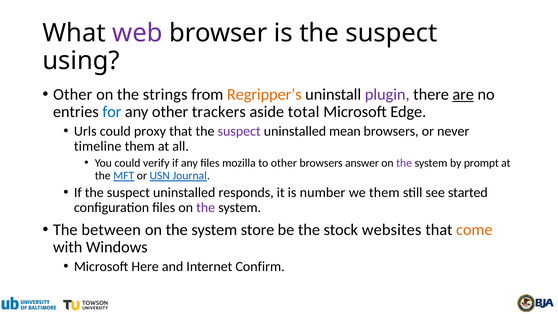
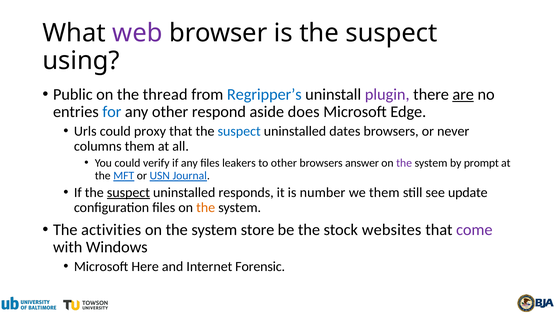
Other: Other -> Public (73, 94)
strings: strings -> thread (165, 94)
Regripper’s colour: orange -> blue (264, 94)
trackers: trackers -> respond (219, 112)
total: total -> does (304, 112)
suspect colour: purple -> blue (239, 131)
mean: mean -> dates (345, 131)
timeline: timeline -> columns (98, 146)
mozilla: mozilla -> leakers (239, 163)
suspect underline: none -> present (128, 192)
started: started -> update (468, 192)
the colour: purple -> orange (206, 207)
between: between -> activities (111, 230)
come colour: orange -> purple (474, 230)
Confirm: Confirm -> Forensic (260, 266)
